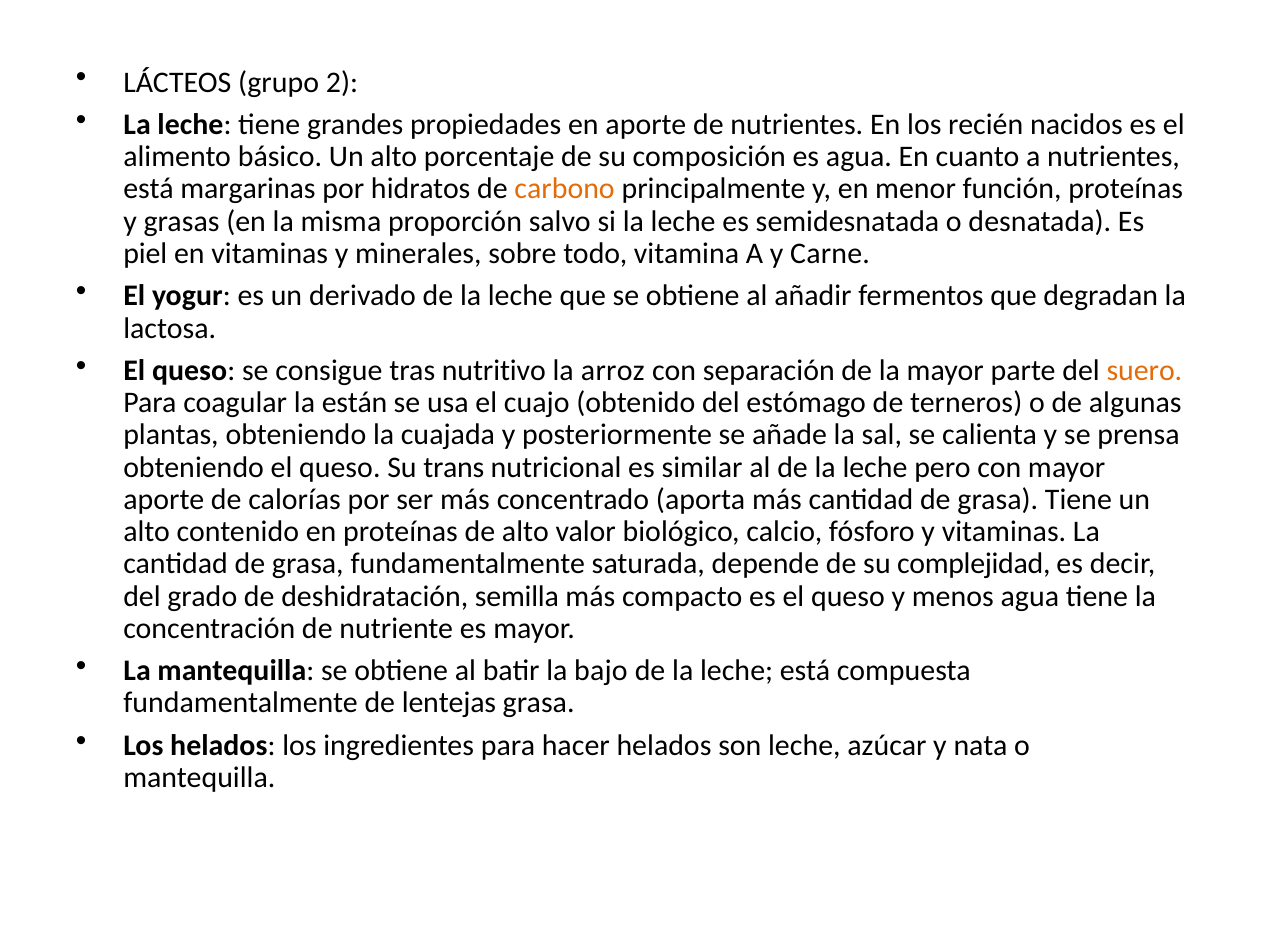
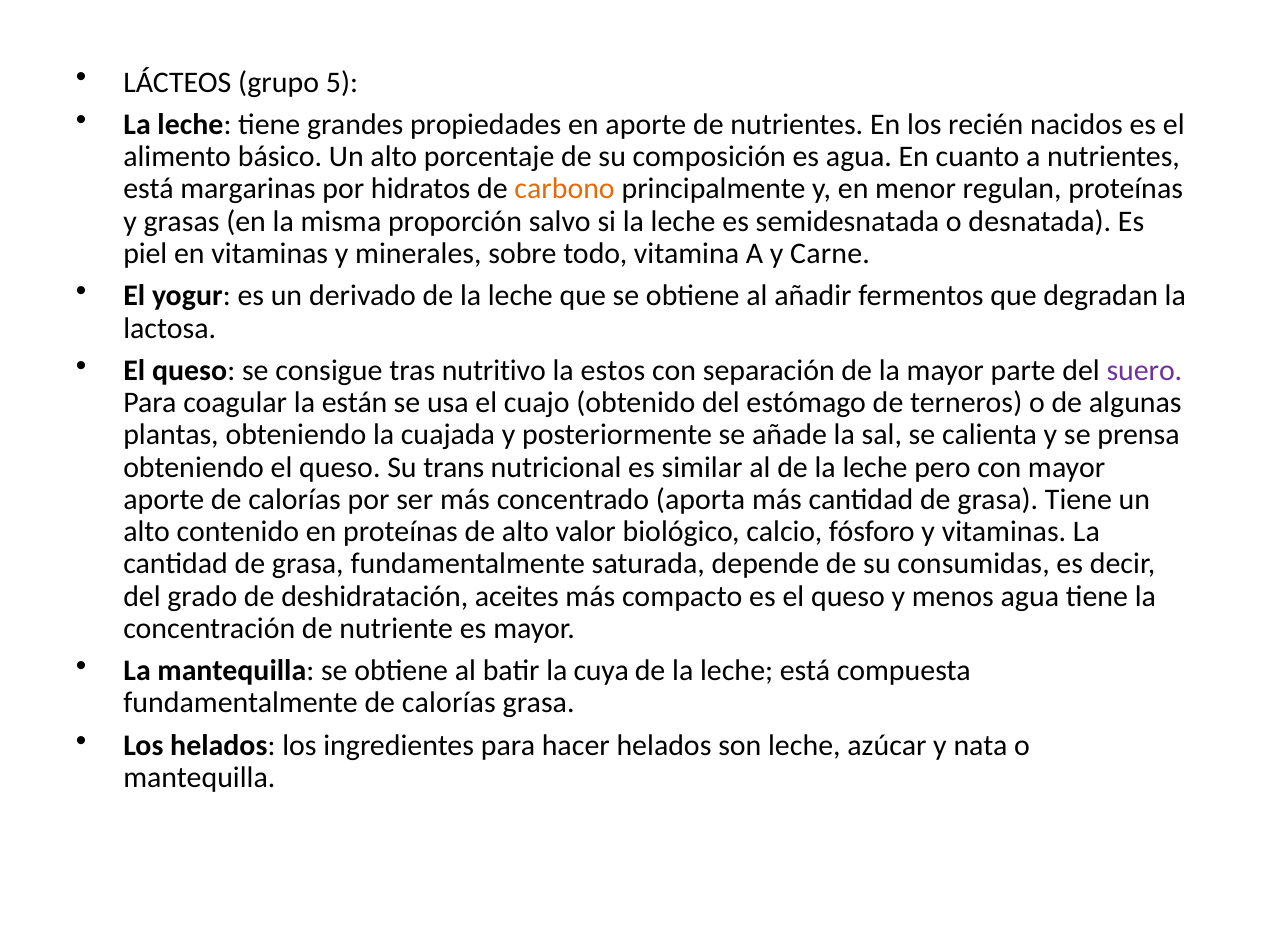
2: 2 -> 5 (342, 82)
función: función -> regulan (1012, 189)
arroz: arroz -> estos (613, 371)
suero colour: orange -> purple (1144, 371)
complejidad: complejidad -> consumidas (974, 564)
semilla: semilla -> aceites (517, 597)
bajo: bajo -> cuya (601, 671)
fundamentalmente de lentejas: lentejas -> calorías (449, 704)
